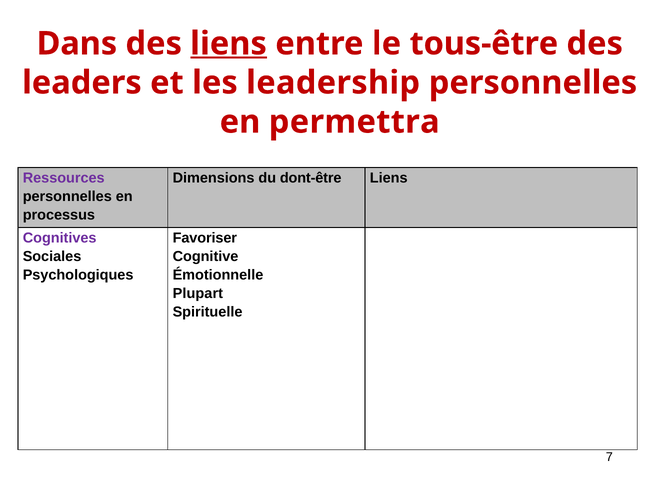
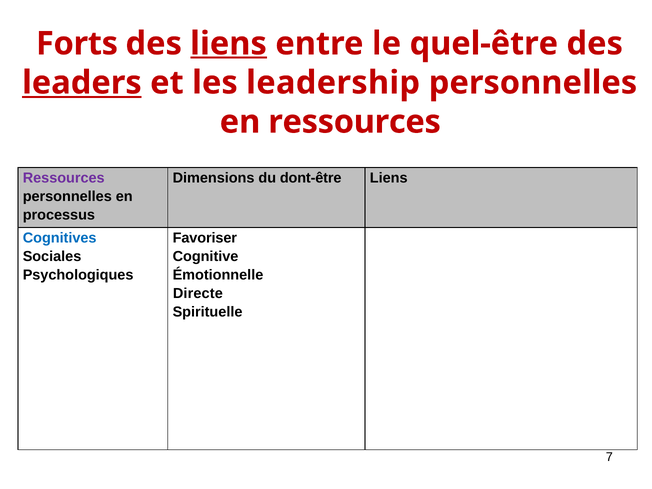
Dans: Dans -> Forts (77, 44)
tous-être: tous-être -> quel-être (484, 44)
leaders underline: none -> present (82, 83)
en permettra: permettra -> ressources (355, 122)
Cognitives colour: purple -> blue (60, 238)
Plupart: Plupart -> Directe (198, 294)
